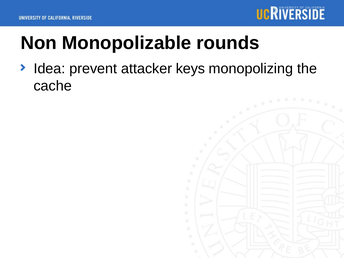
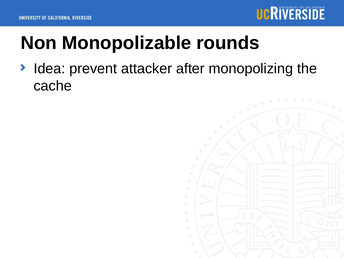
keys: keys -> after (190, 69)
